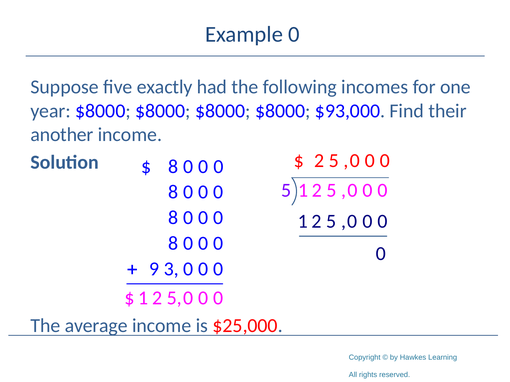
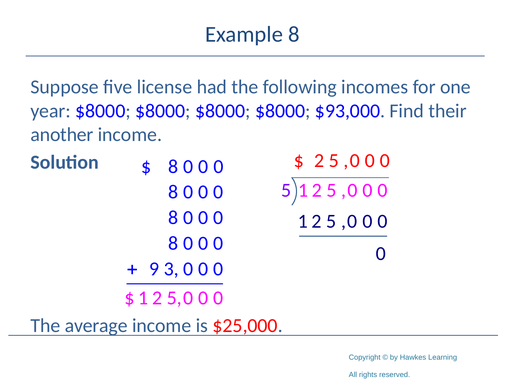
Example 0: 0 -> 8 (294, 34)
exactly: exactly -> license (165, 87)
